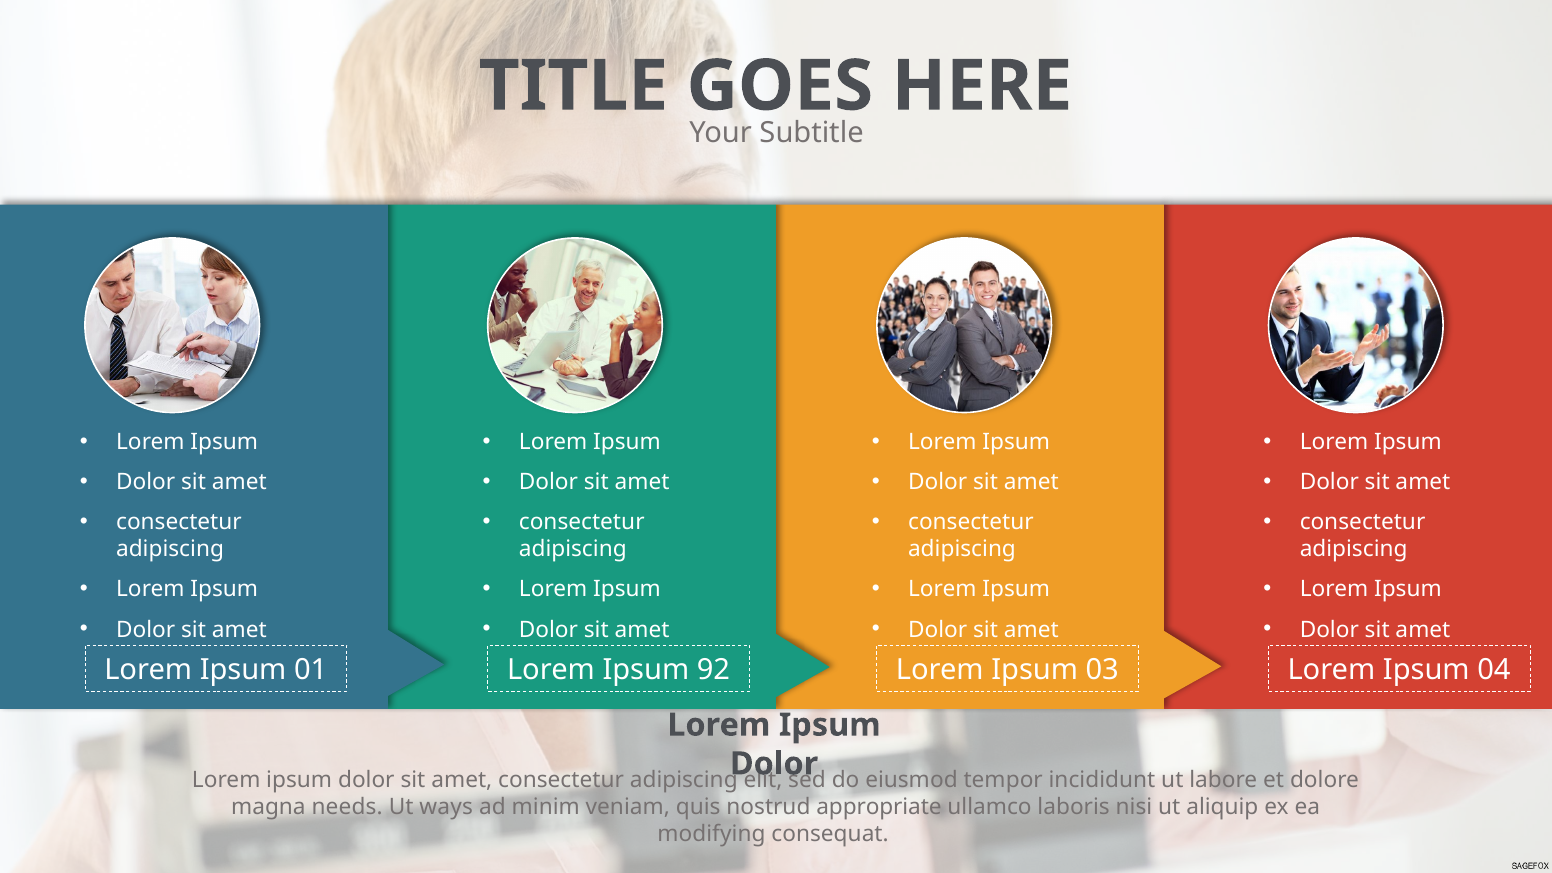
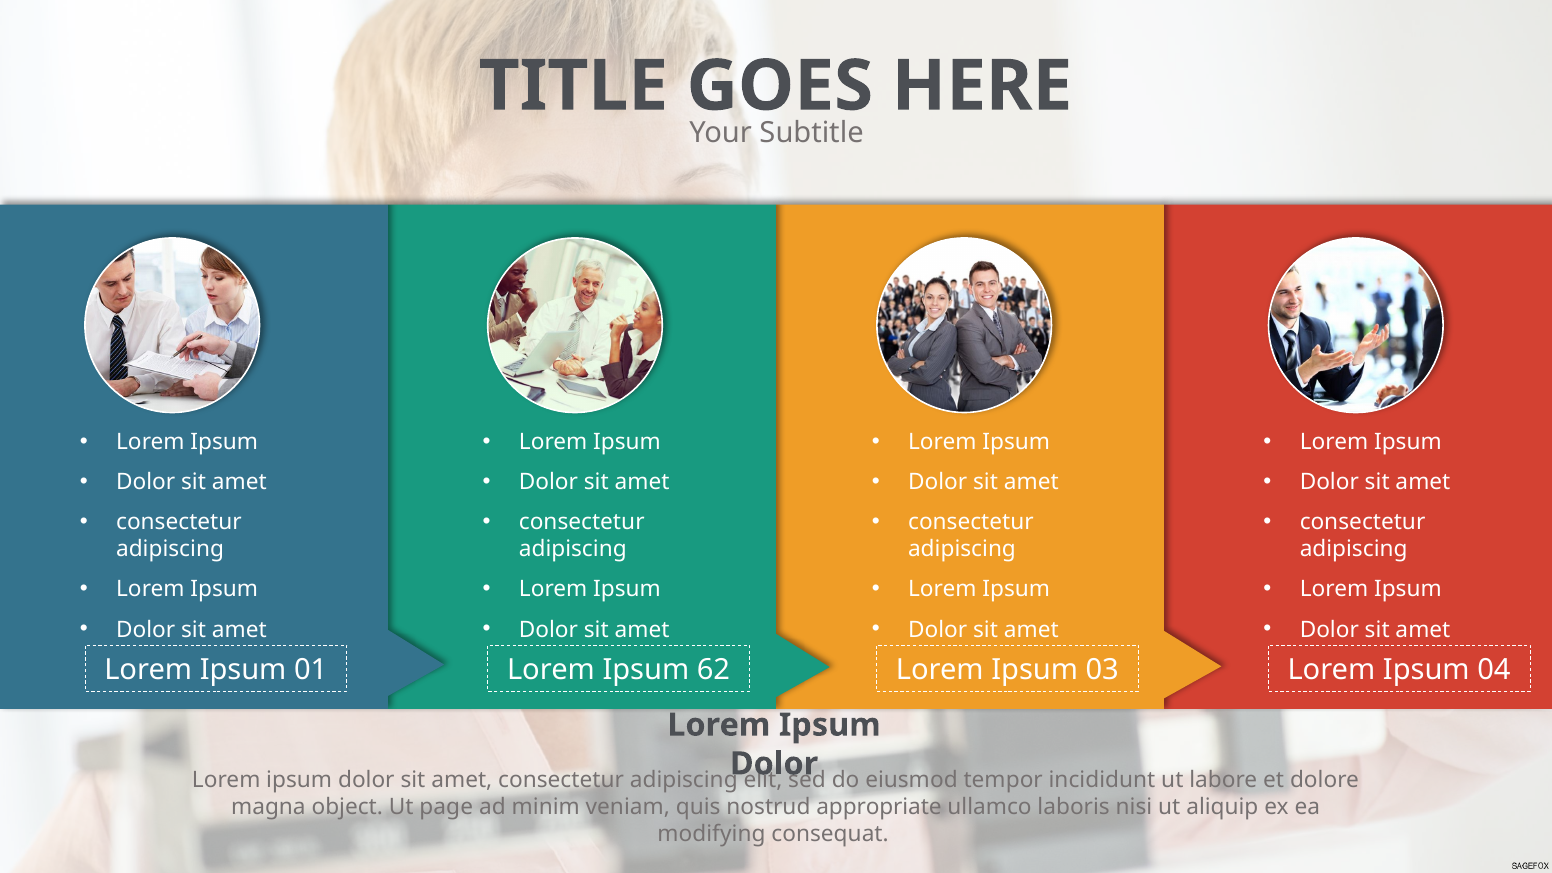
92: 92 -> 62 (714, 670)
needs: needs -> object (347, 807)
ways: ways -> page (446, 807)
